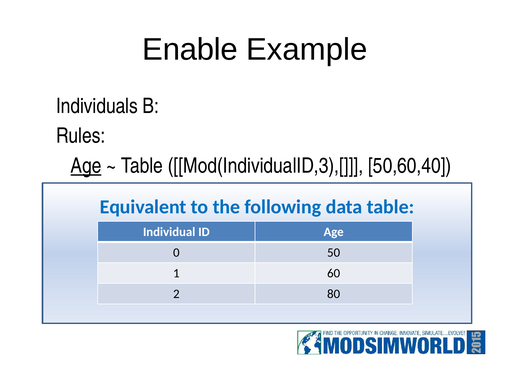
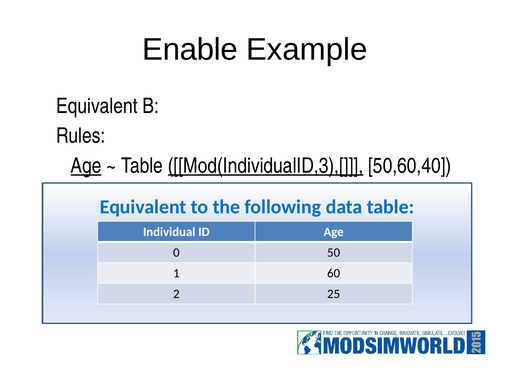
Individuals: Individuals -> Equivalent (97, 106)
Mod(IndividualID,3),[ underline: none -> present (266, 166)
80: 80 -> 25 (334, 294)
